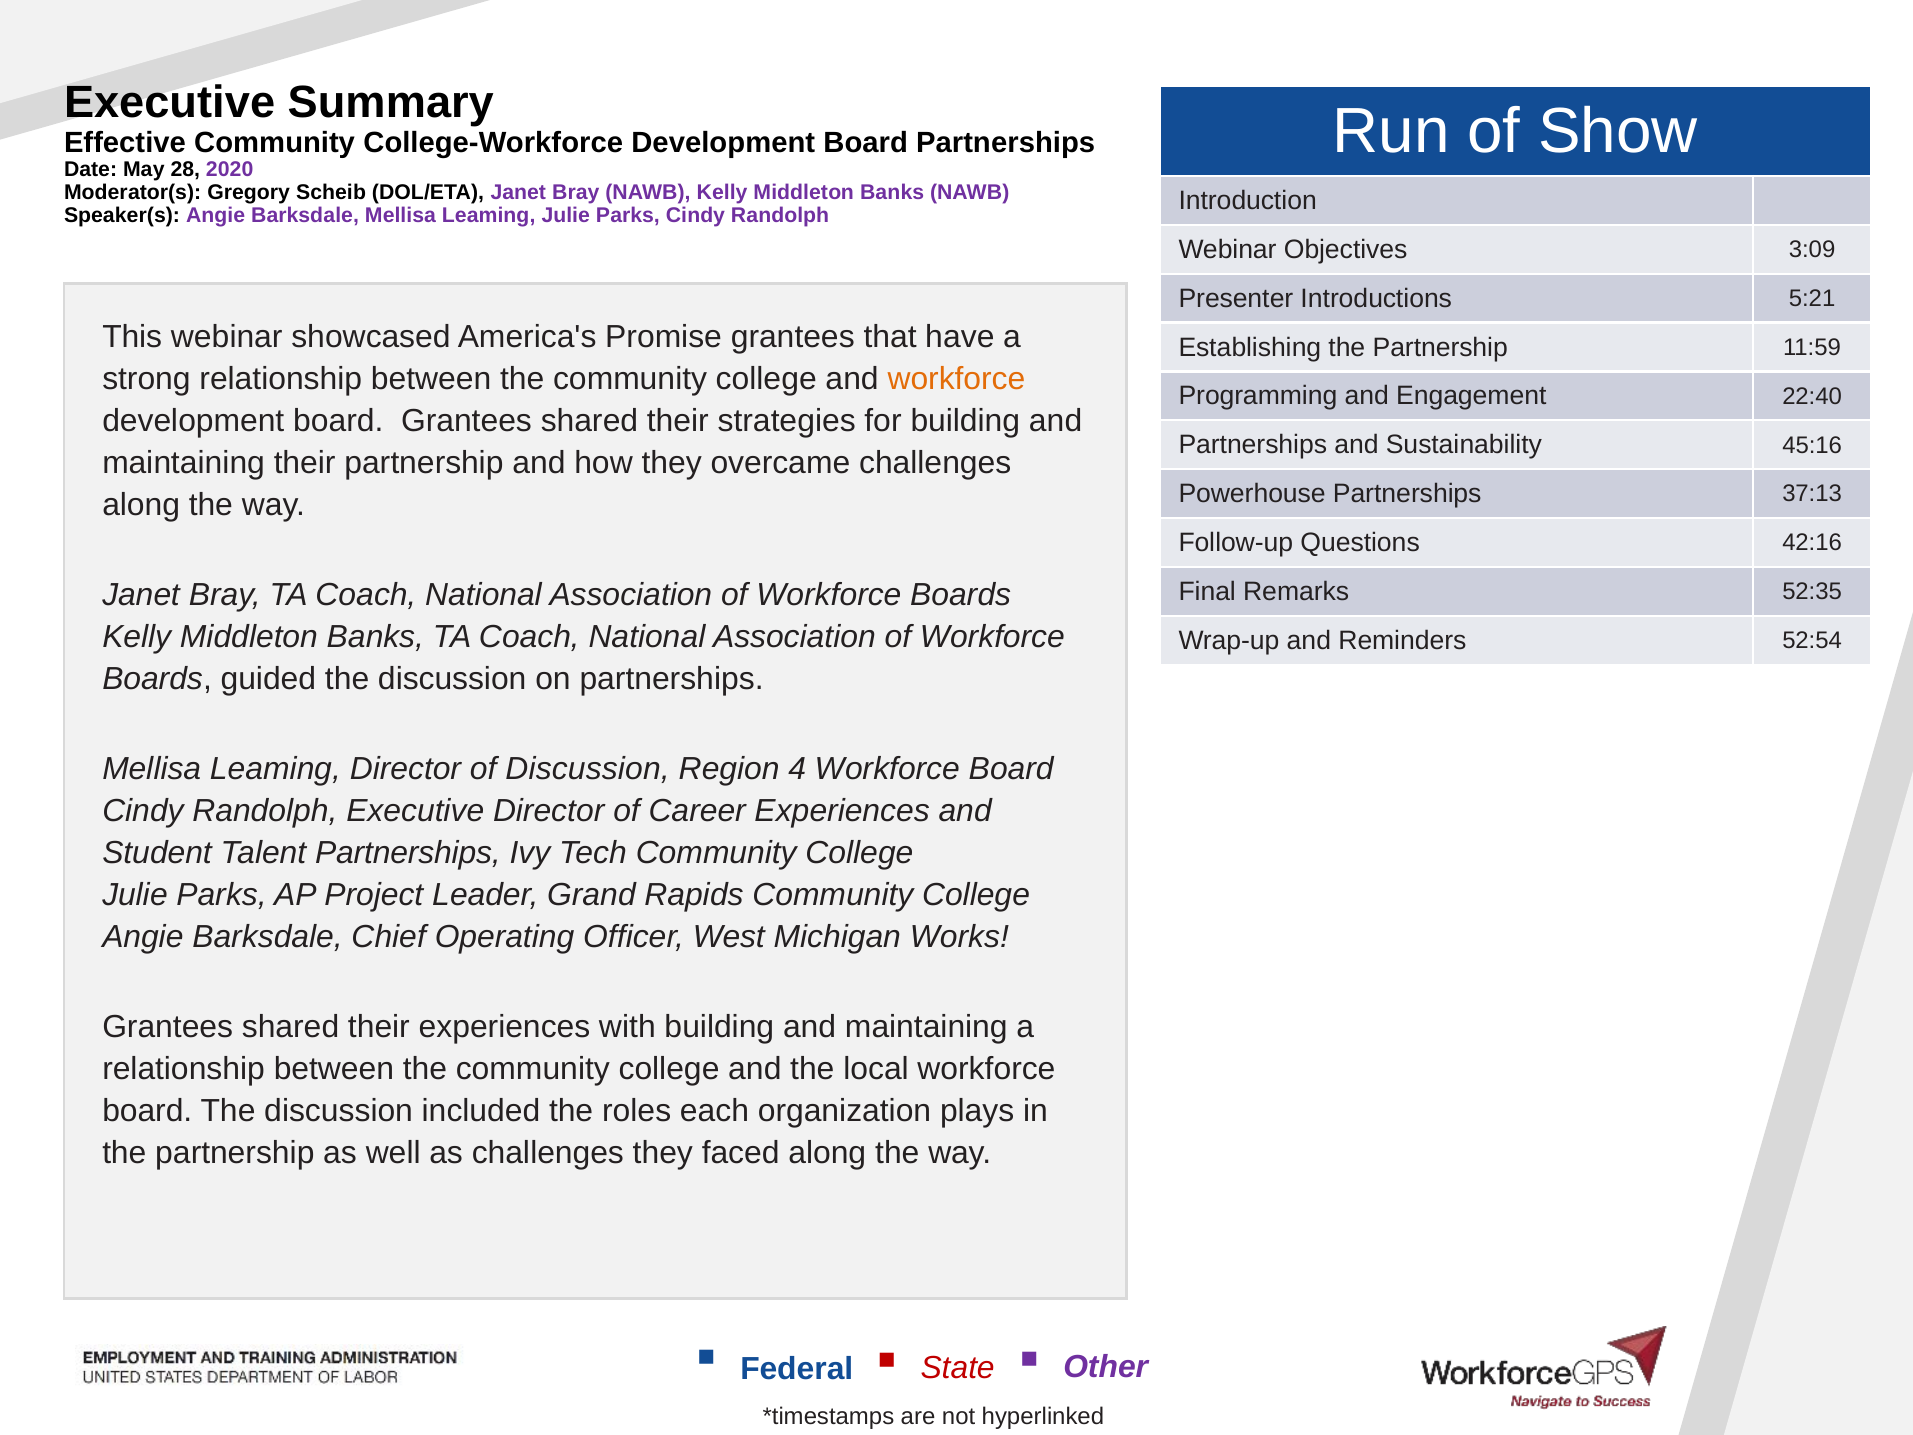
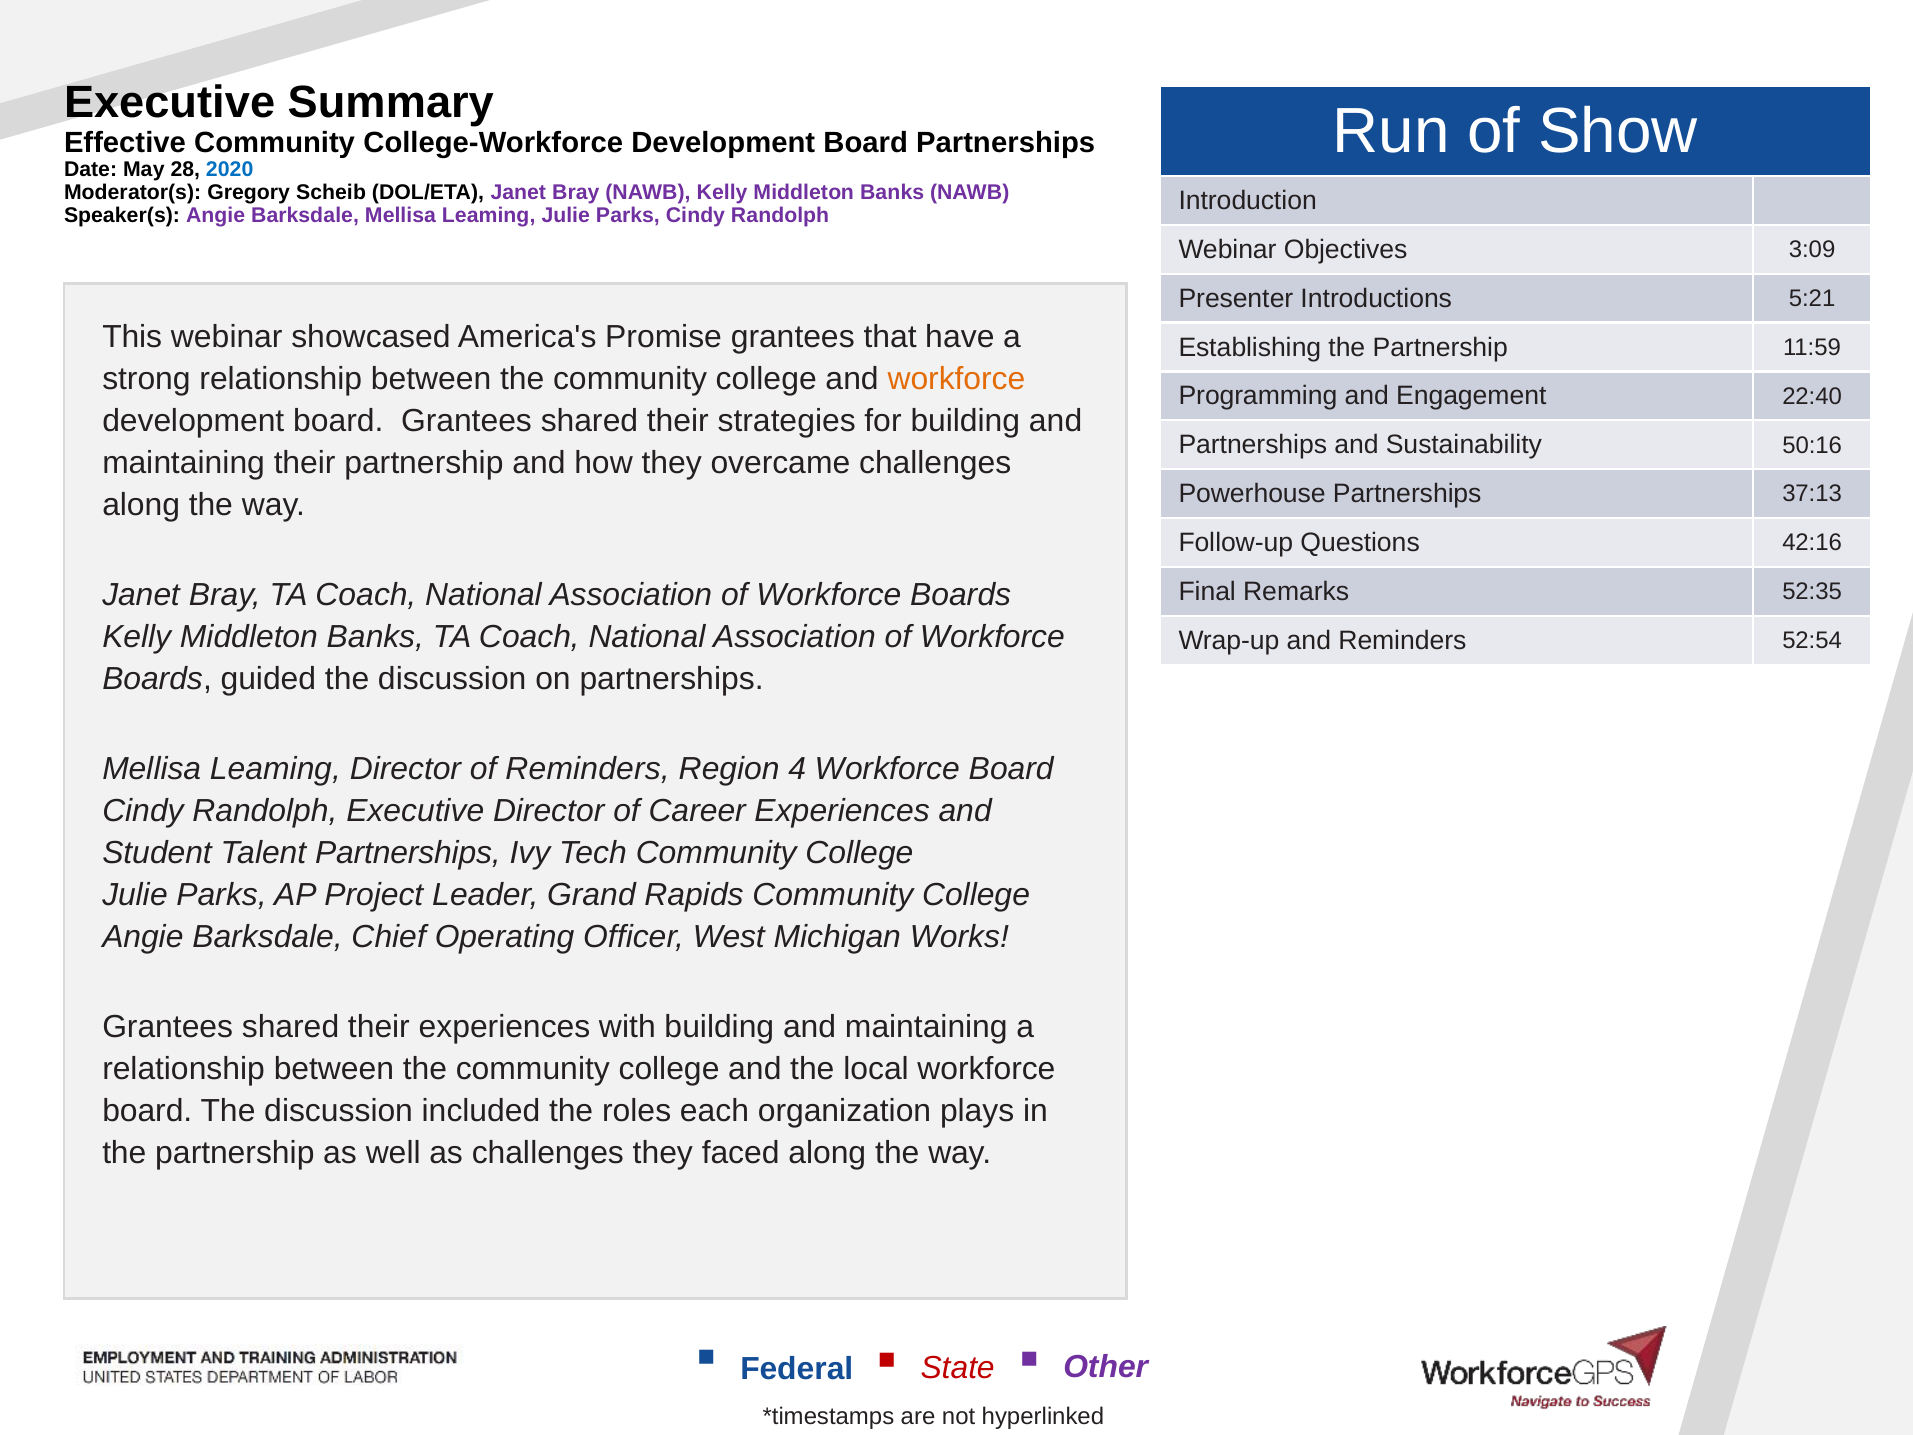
2020 colour: purple -> blue (230, 170)
45:16: 45:16 -> 50:16 (1812, 445)
of Discussion: Discussion -> Reminders (588, 769)
